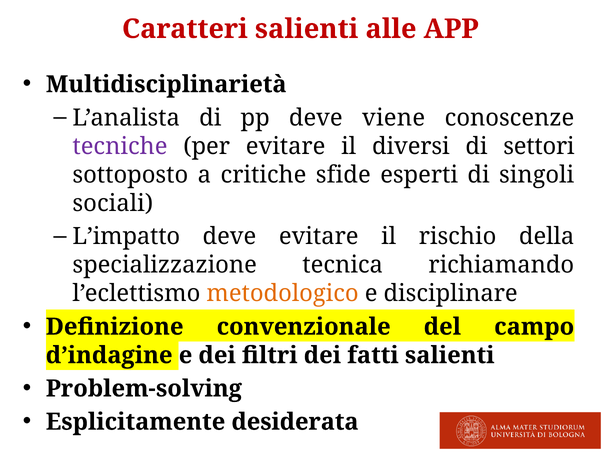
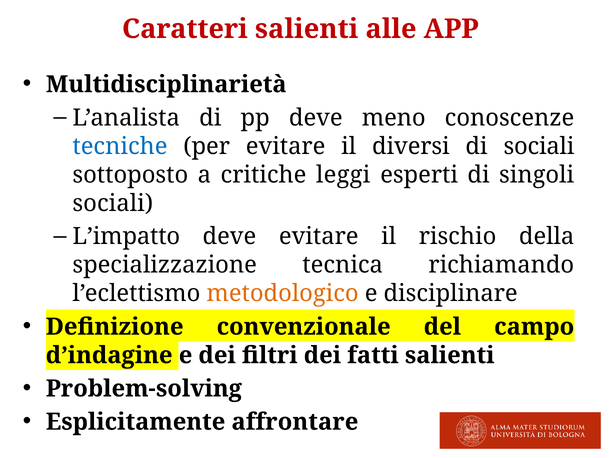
viene: viene -> meno (394, 118)
tecniche colour: purple -> blue (120, 146)
di settori: settori -> sociali (539, 146)
sfide: sfide -> leggi (343, 175)
desiderata: desiderata -> affrontare (295, 422)
